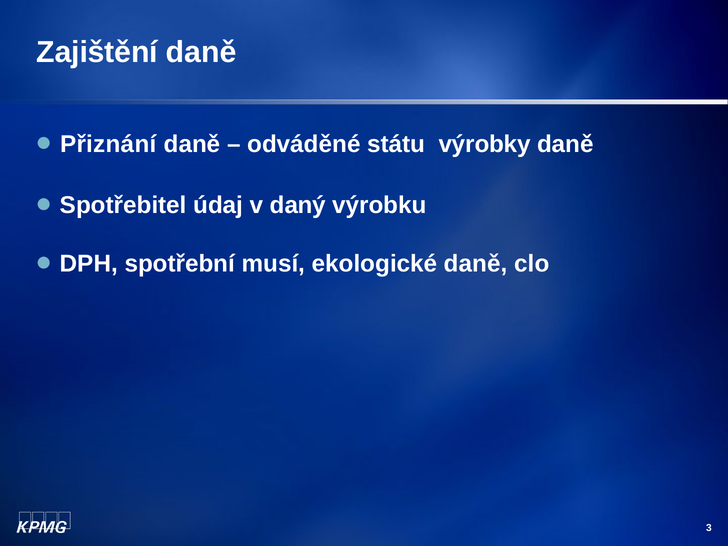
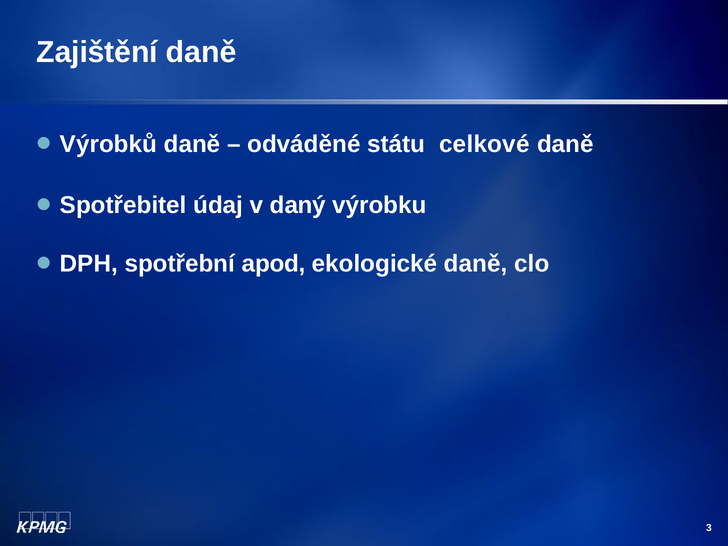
Přiznání: Přiznání -> Výrobků (109, 144)
výrobky: výrobky -> celkové (484, 144)
musí: musí -> apod (274, 264)
